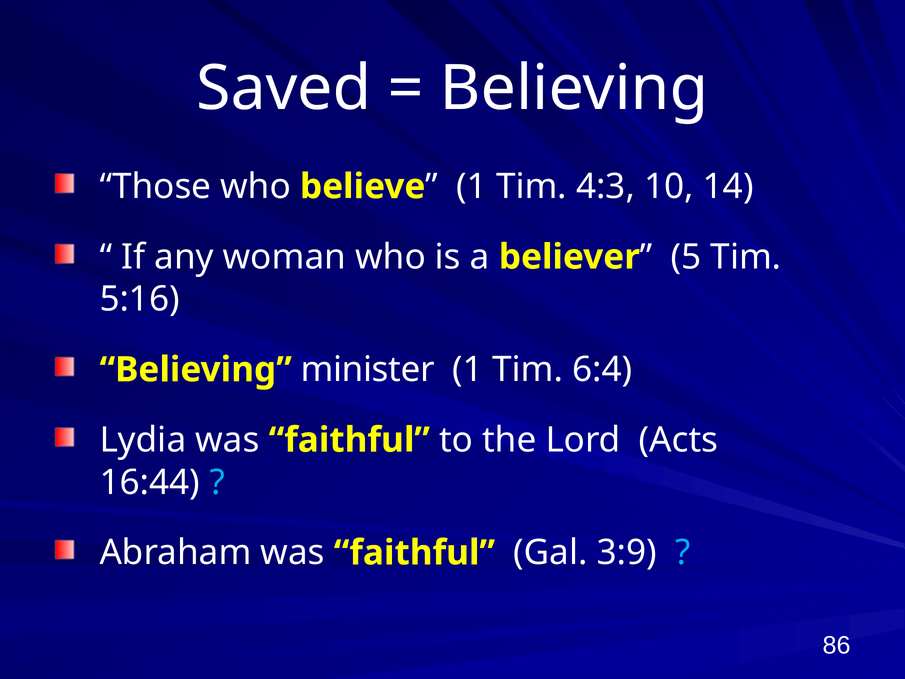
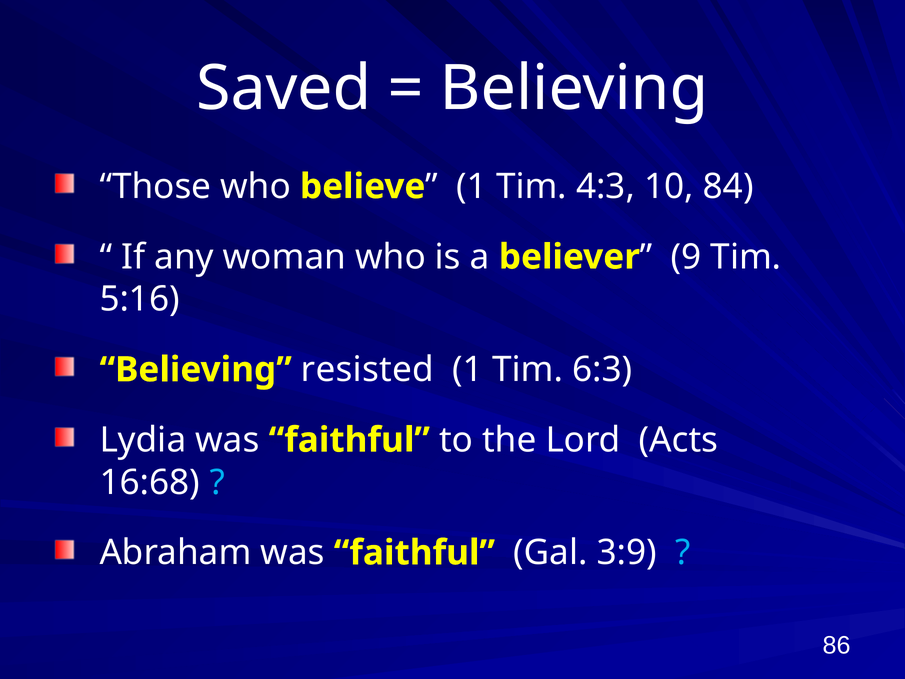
14: 14 -> 84 (728, 186)
5: 5 -> 9 (686, 257)
minister: minister -> resisted (367, 370)
6:4: 6:4 -> 6:3 (602, 370)
16:44: 16:44 -> 16:68 (150, 482)
